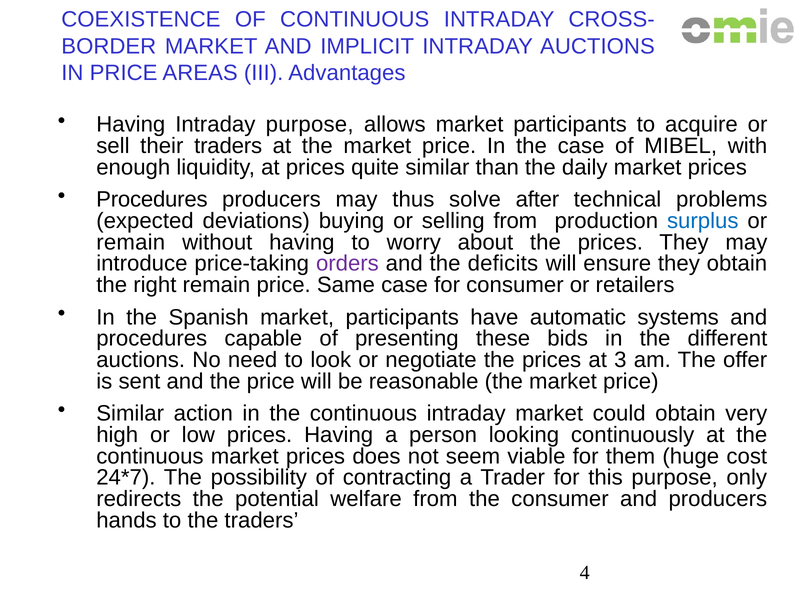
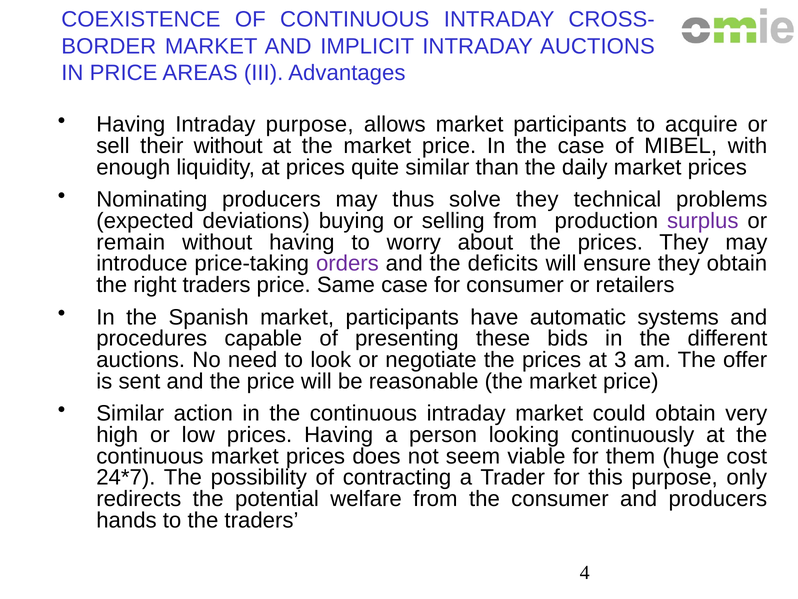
their traders: traders -> without (228, 146)
Procedures: Procedures -> Nominating (152, 199)
solve after: after -> they (537, 199)
surplus colour: blue -> purple (703, 221)
right remain: remain -> traders (217, 285)
